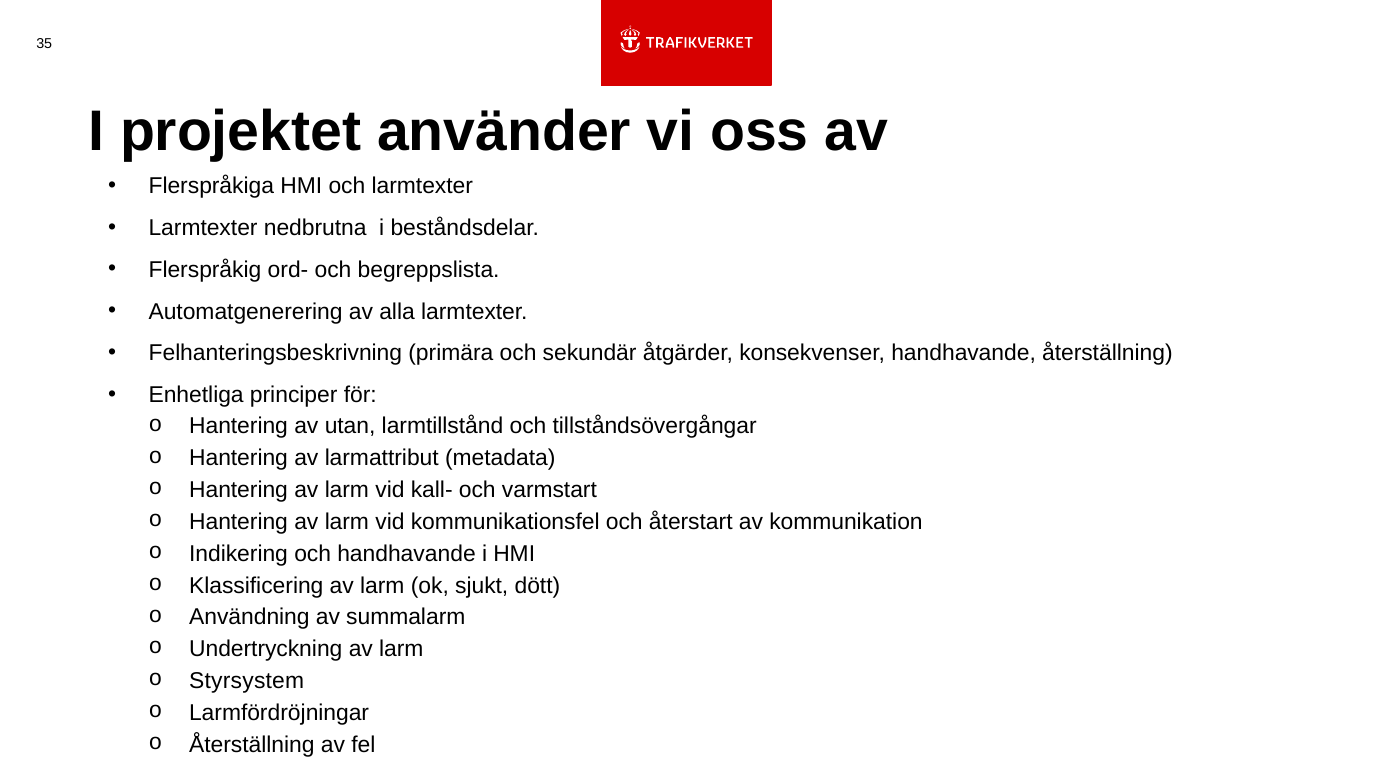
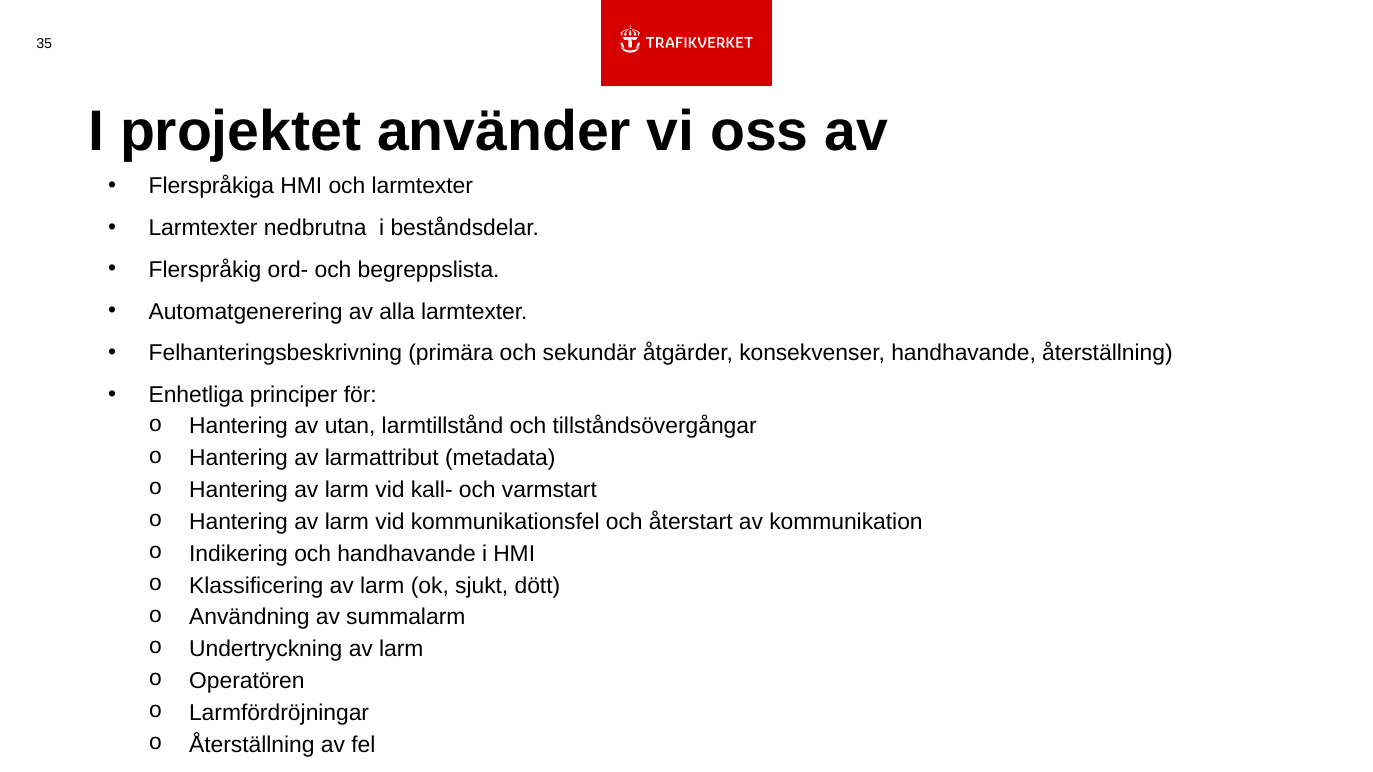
Styrsystem: Styrsystem -> Operatören (247, 681)
